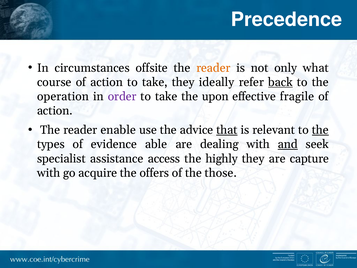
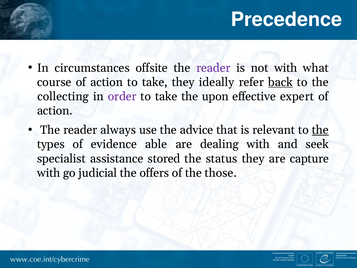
reader colour: orange -> purple (213, 68)
not only: only -> with (286, 68)
operation: operation -> collecting (63, 96)
fragile: fragile -> expert (297, 96)
enable: enable -> always (118, 130)
that underline: present -> none (227, 130)
and underline: present -> none (288, 144)
access: access -> stored (164, 158)
highly: highly -> status (222, 158)
acquire: acquire -> judicial (98, 173)
